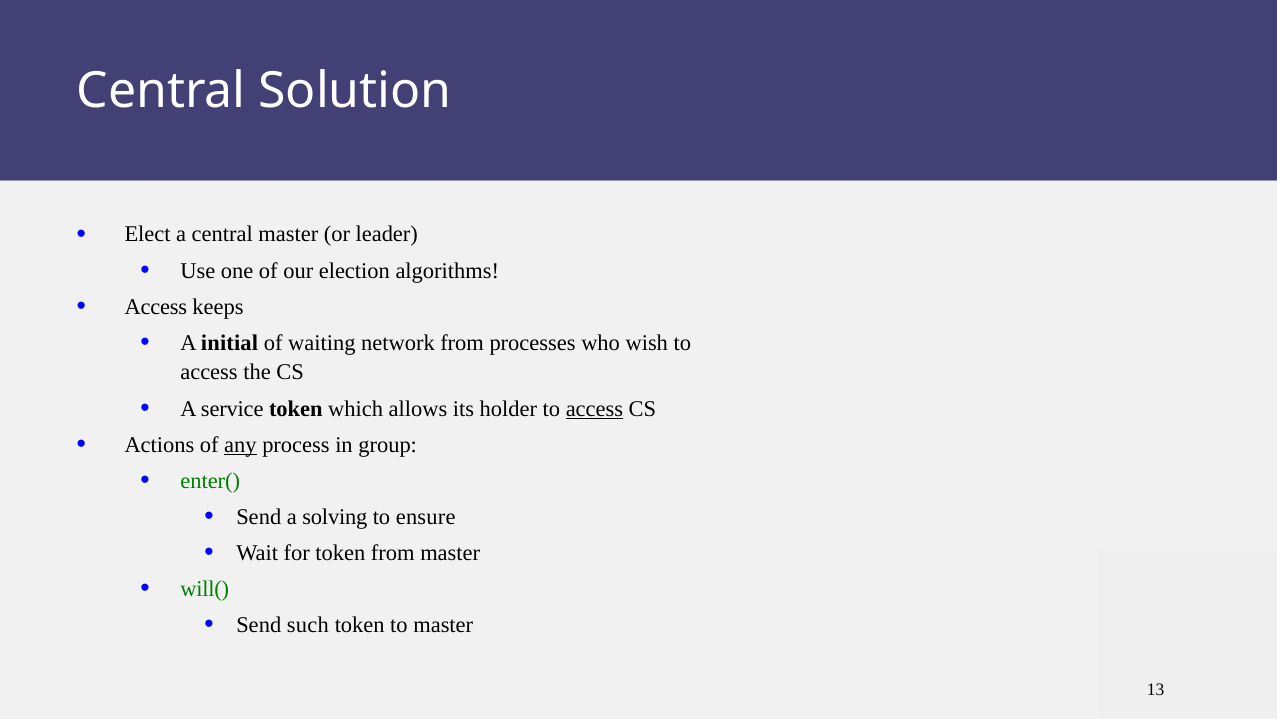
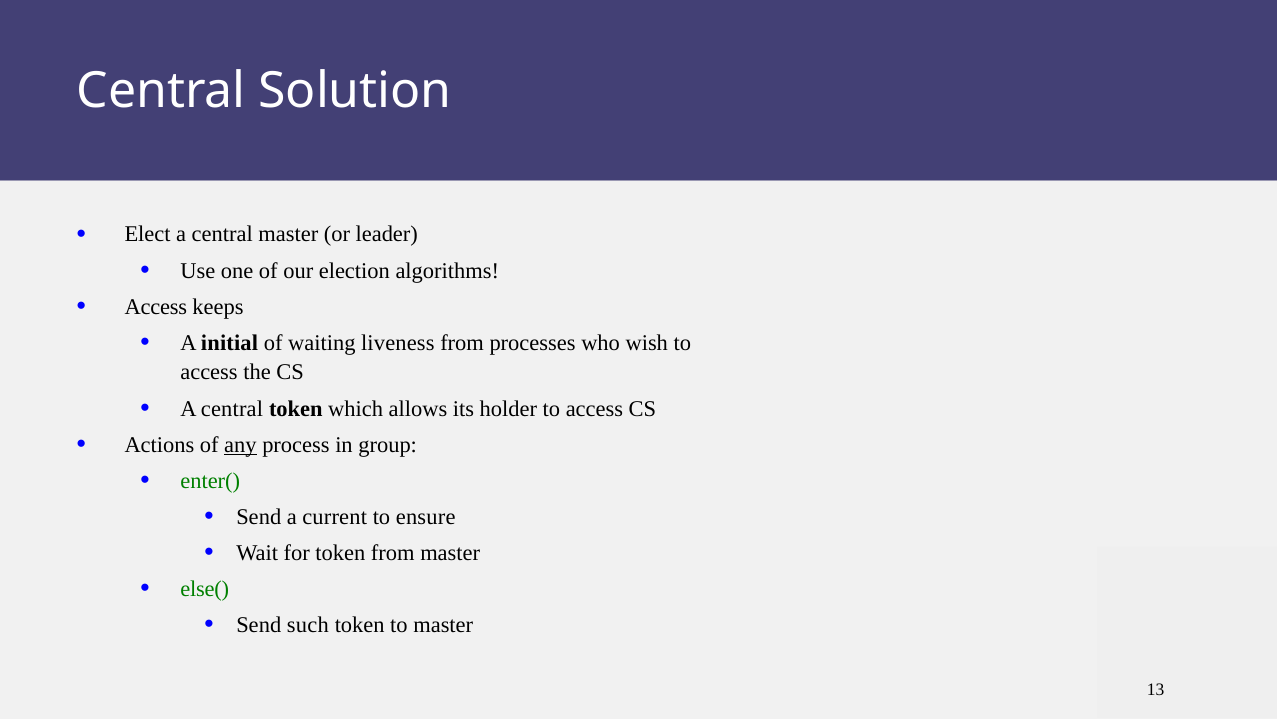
network: network -> liveness (398, 343)
service: service -> central (232, 409)
access underline: present -> none (594, 409)
solving: solving -> current (335, 517)
will(: will( -> else( (205, 590)
